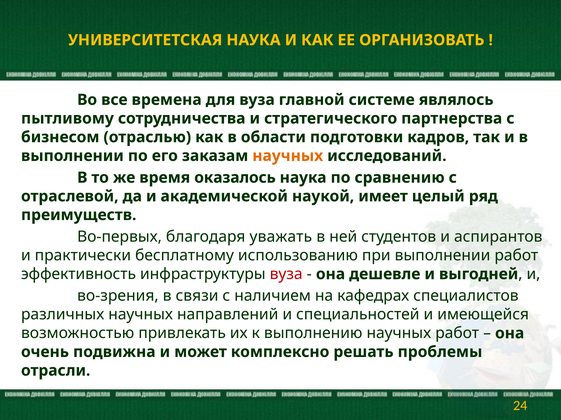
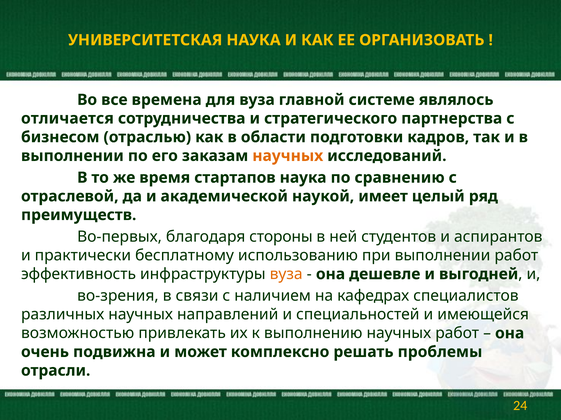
пытливому: пытливому -> отличается (67, 119)
оказалось: оказалось -> стартапов (235, 178)
уважать: уважать -> стороны (281, 237)
вуза colour: red -> orange (286, 275)
